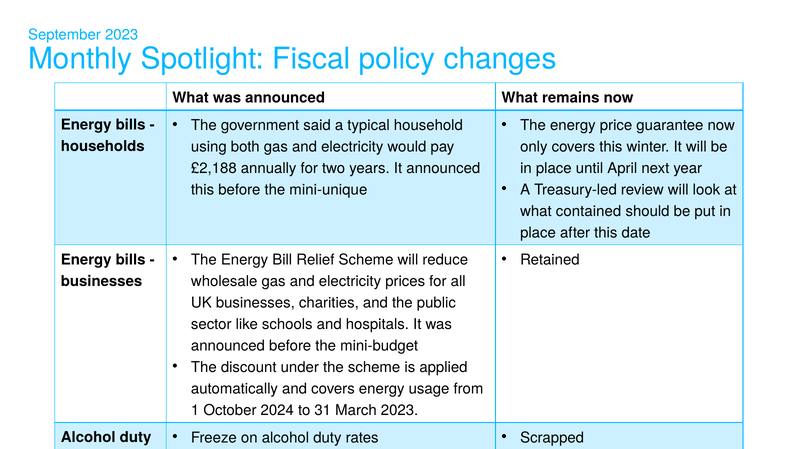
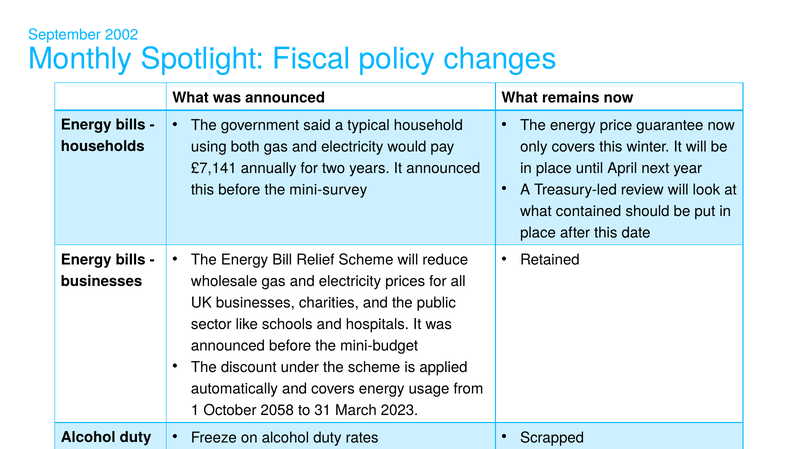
September 2023: 2023 -> 2002 (122, 35)
£2,188: £2,188 -> £7,141 (214, 168)
mini-unique: mini-unique -> mini-survey (328, 190)
2024: 2024 -> 2058 (277, 410)
